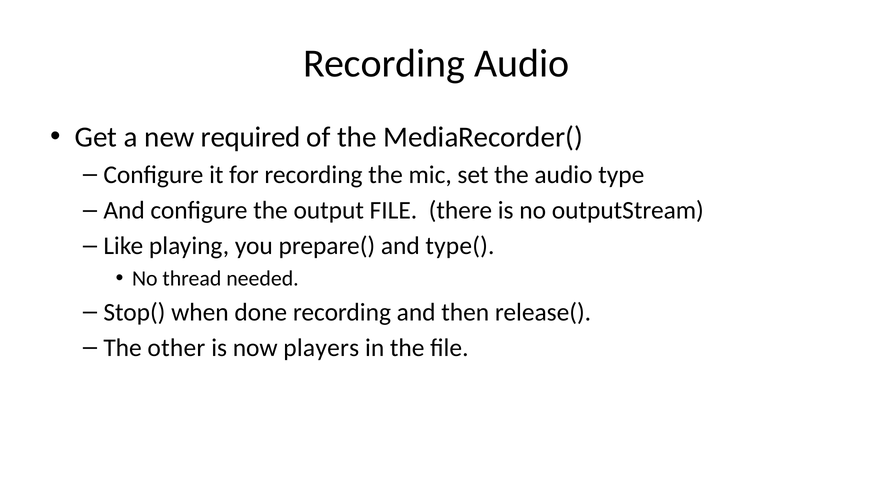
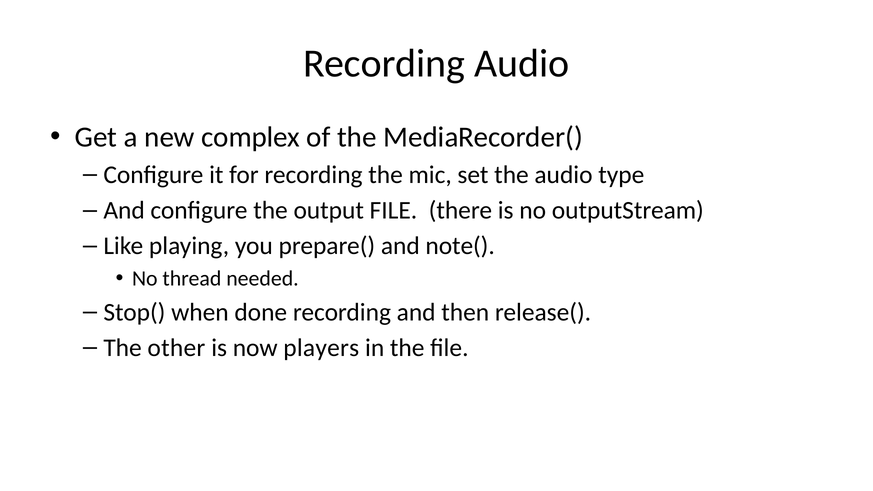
required: required -> complex (251, 137)
type(: type( -> note( (460, 246)
